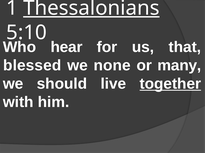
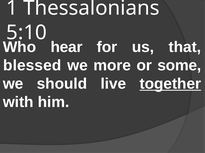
Thessalonians underline: present -> none (91, 8)
none: none -> more (112, 66)
many: many -> some (179, 66)
